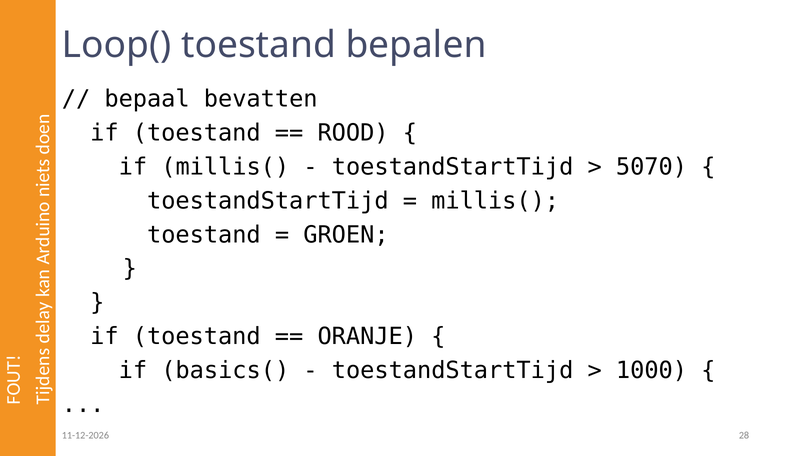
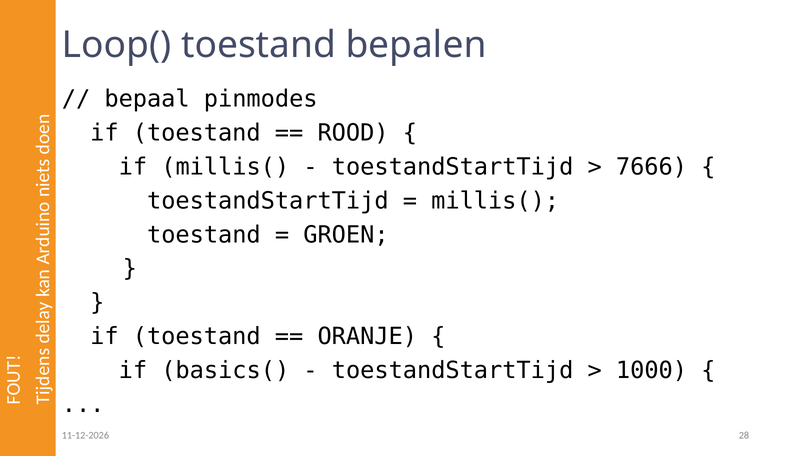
bevatten: bevatten -> pinmodes (261, 99)
5070: 5070 -> 7666 (651, 167)
